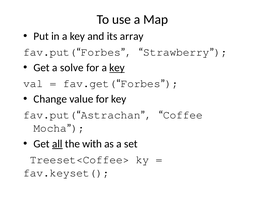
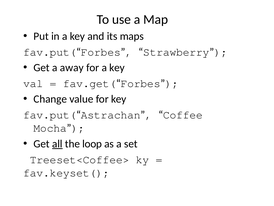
array: array -> maps (132, 36)
solve: solve -> away (72, 68)
key underline: present -> none (117, 68)
with: with -> loop (92, 144)
